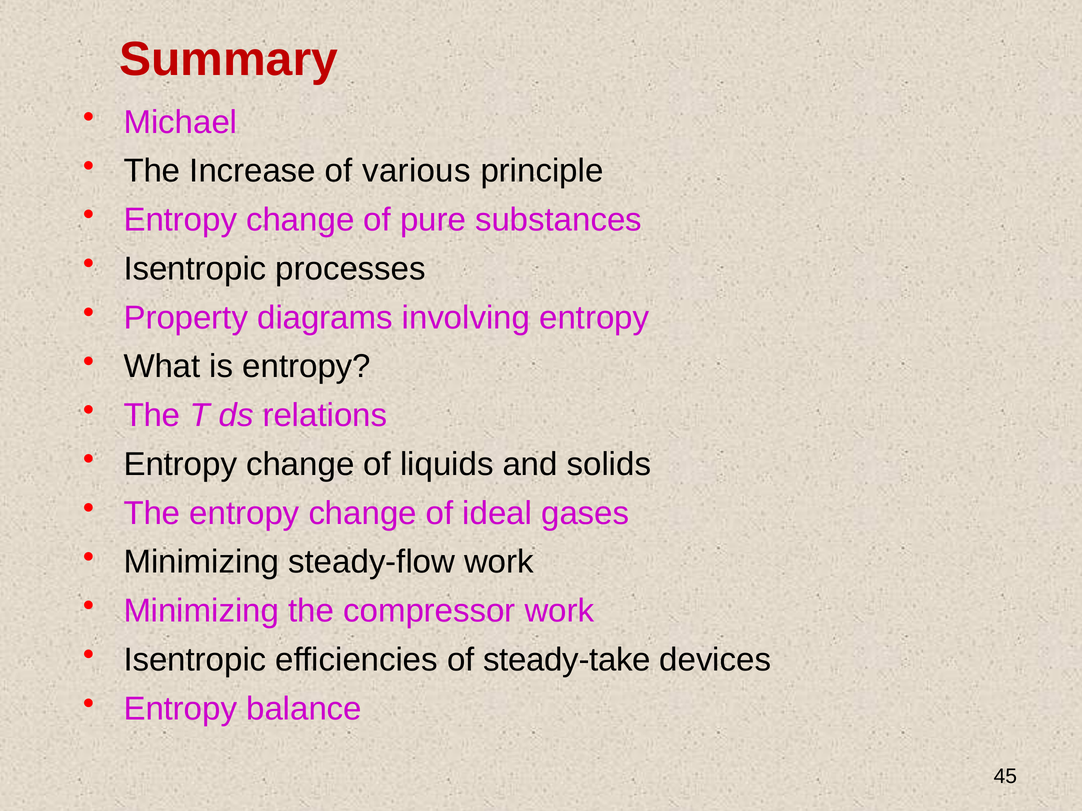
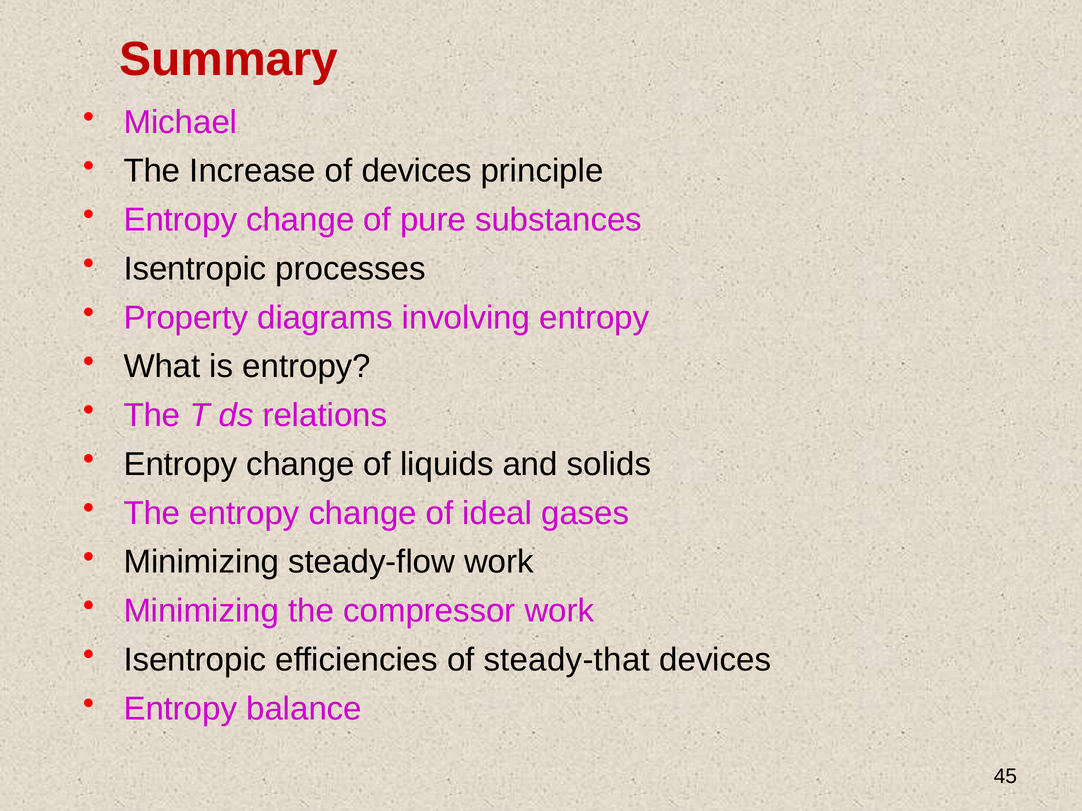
of various: various -> devices (417, 171)
steady-take: steady-take -> steady-that (567, 660)
